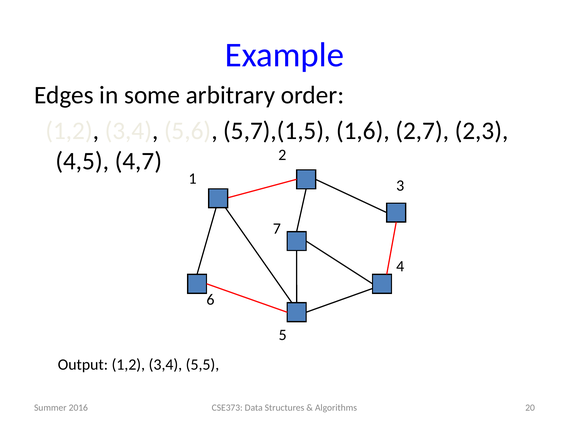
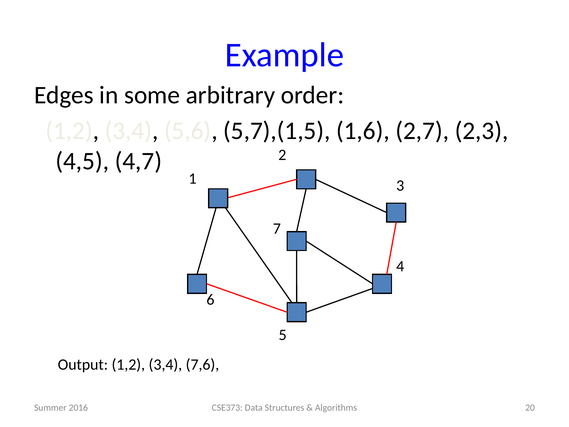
5,5: 5,5 -> 7,6 (202, 364)
